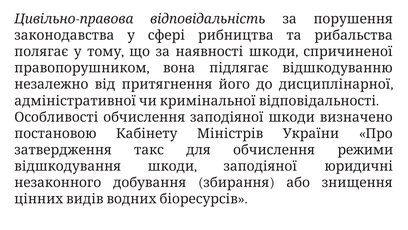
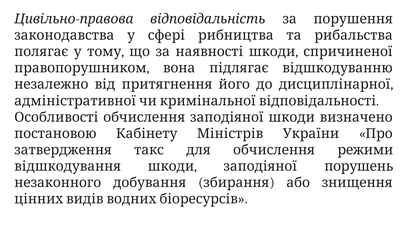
юридичні: юридичні -> порушень (359, 166)
